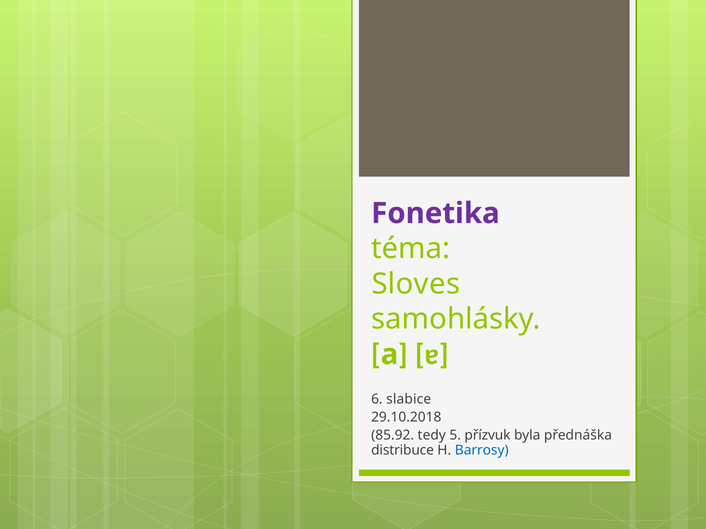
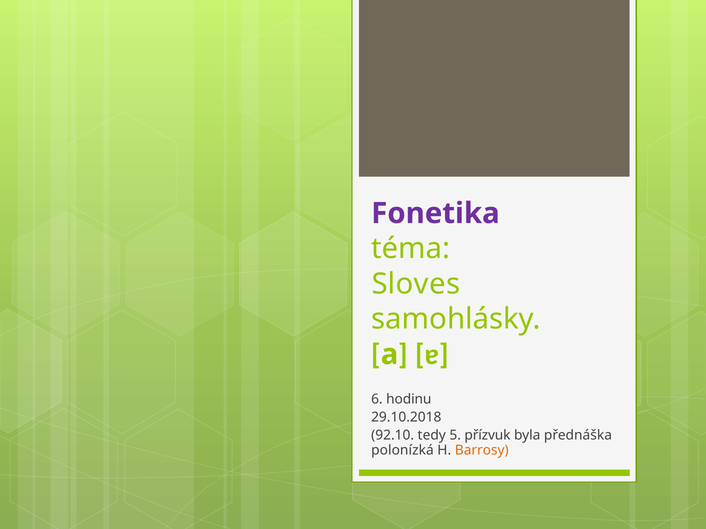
slabice: slabice -> hodinu (409, 400)
85.92: 85.92 -> 92.10 (393, 436)
distribuce: distribuce -> polonízká (402, 451)
Barrosy colour: blue -> orange (482, 451)
